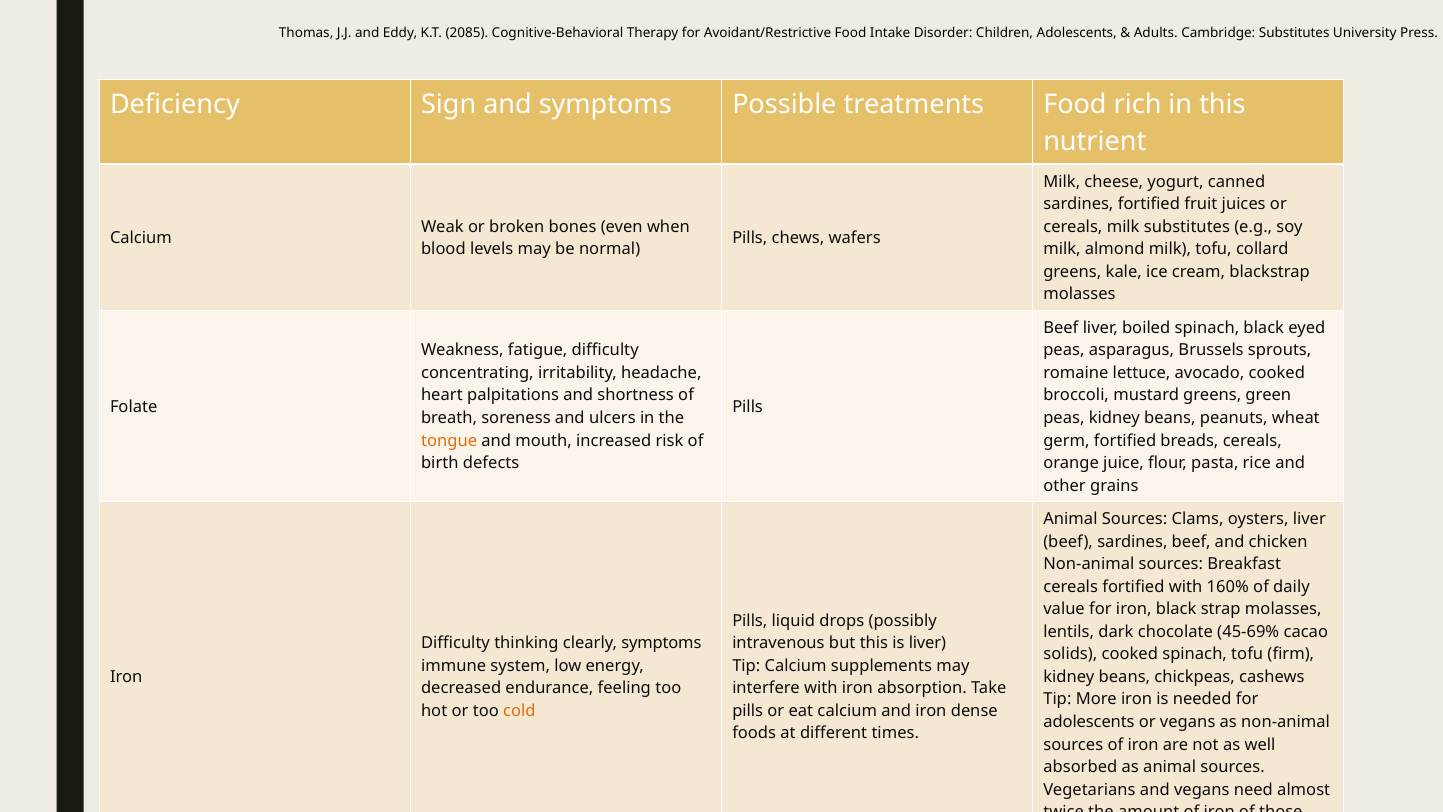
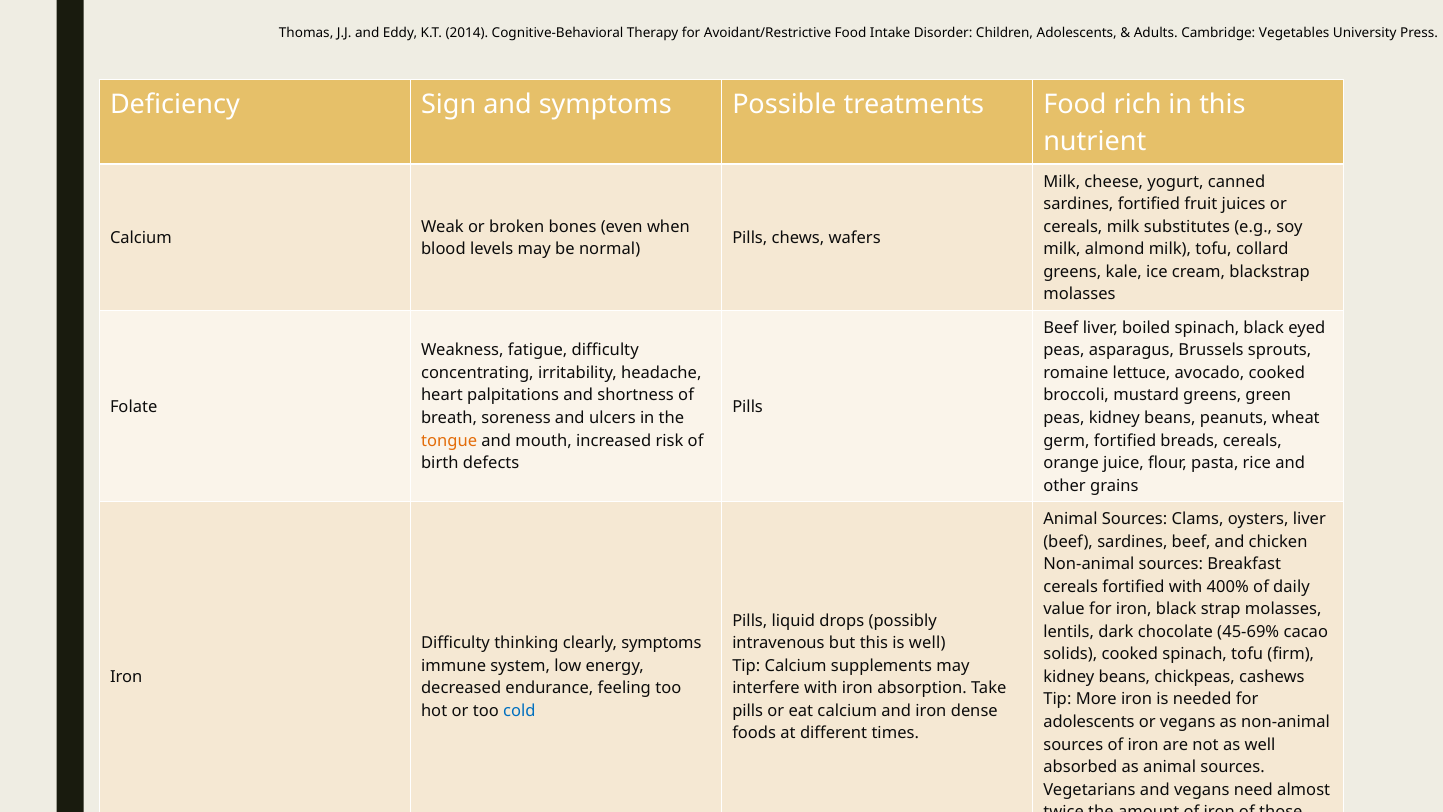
2085: 2085 -> 2014 (467, 33)
Cambridge Substitutes: Substitutes -> Vegetables (1294, 33)
160%: 160% -> 400% (1228, 586)
is liver: liver -> well (927, 643)
cold colour: orange -> blue (519, 710)
